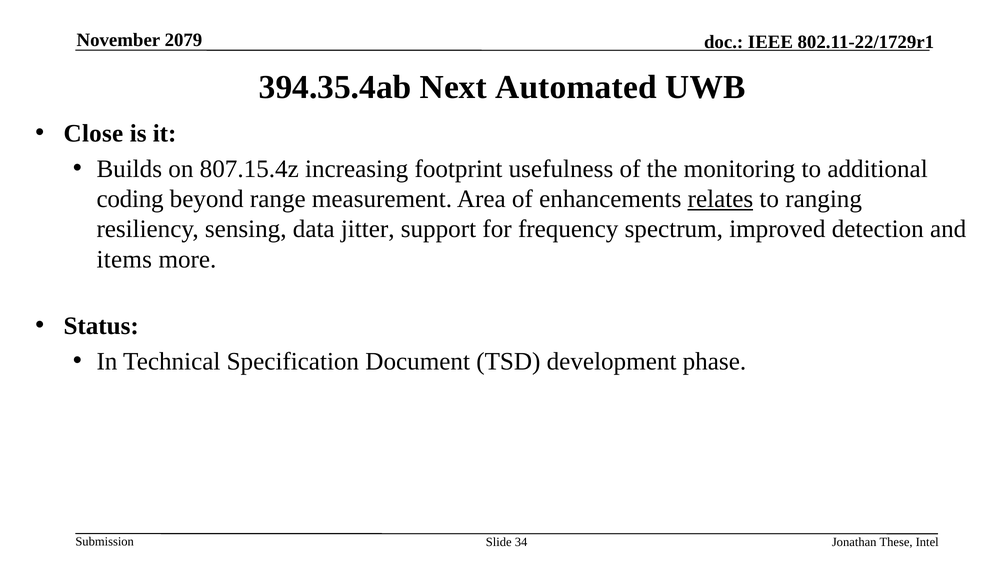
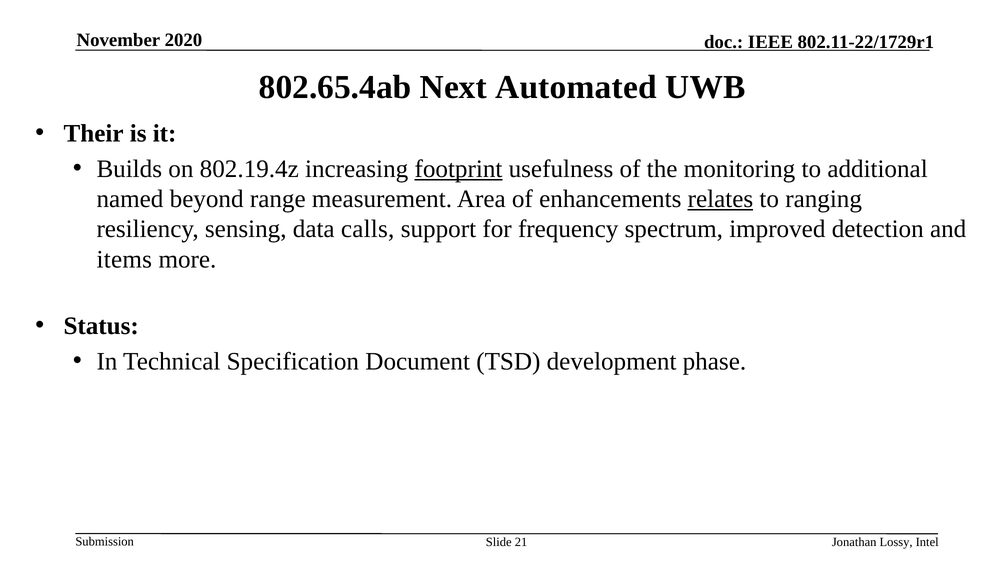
2079: 2079 -> 2020 (183, 40)
394.35.4ab: 394.35.4ab -> 802.65.4ab (335, 87)
Close: Close -> Their (94, 134)
807.15.4z: 807.15.4z -> 802.19.4z (249, 169)
footprint underline: none -> present (458, 169)
coding: coding -> named (130, 199)
jitter: jitter -> calls (368, 229)
34: 34 -> 21 (521, 542)
These: These -> Lossy (896, 542)
